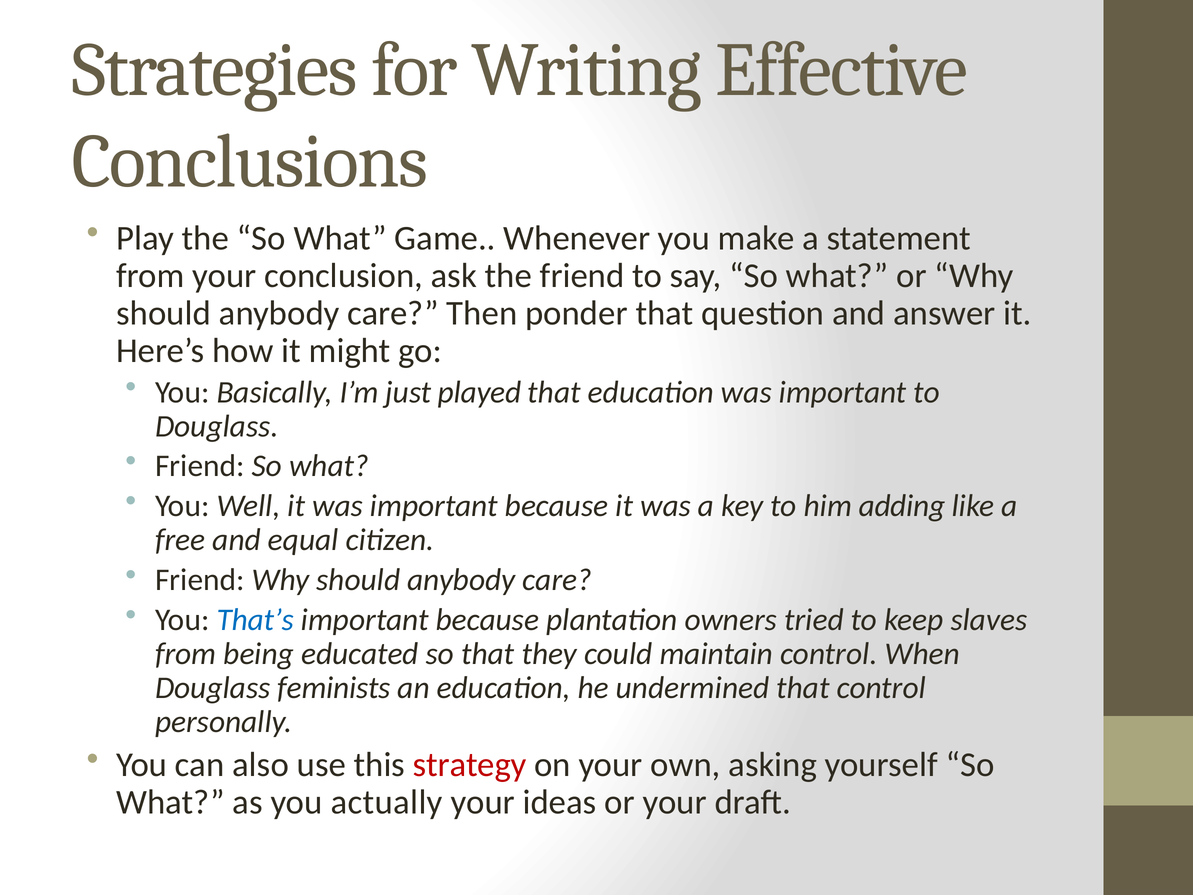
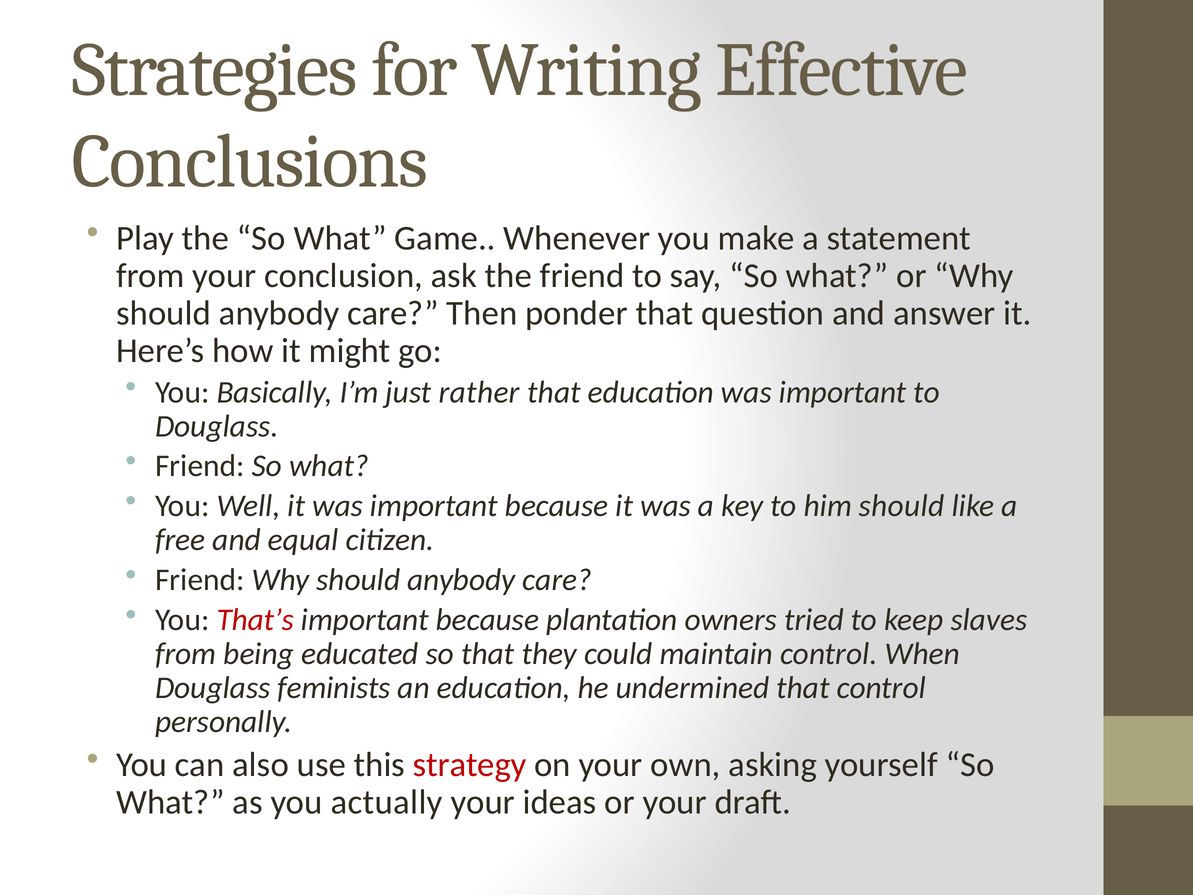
played: played -> rather (479, 392)
him adding: adding -> should (902, 506)
That’s colour: blue -> red (255, 620)
